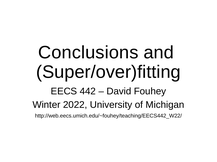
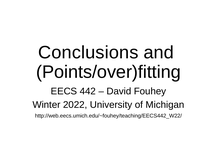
Super/over)fitting: Super/over)fitting -> Points/over)fitting (108, 72)
